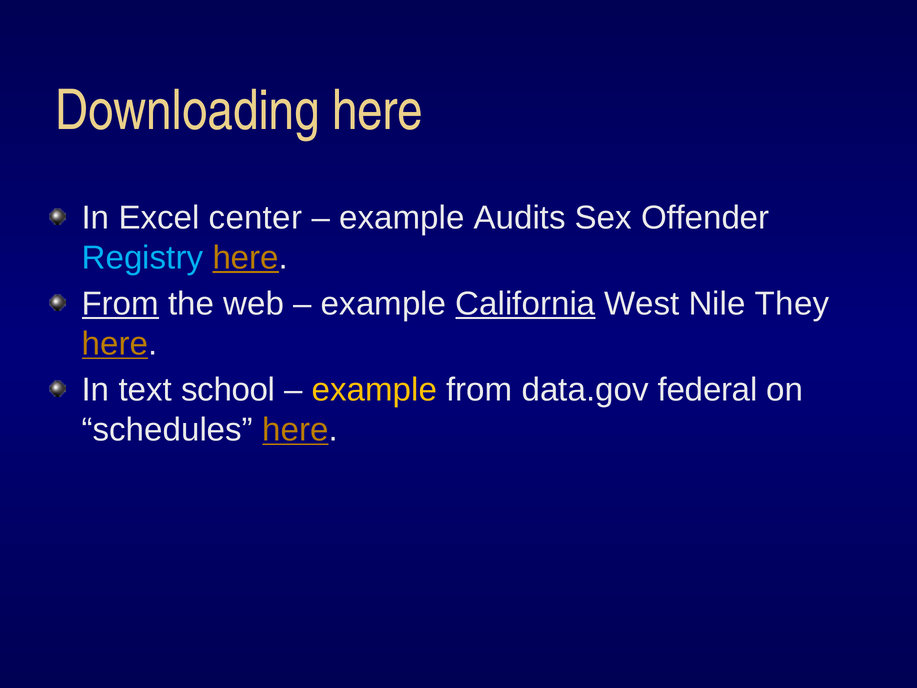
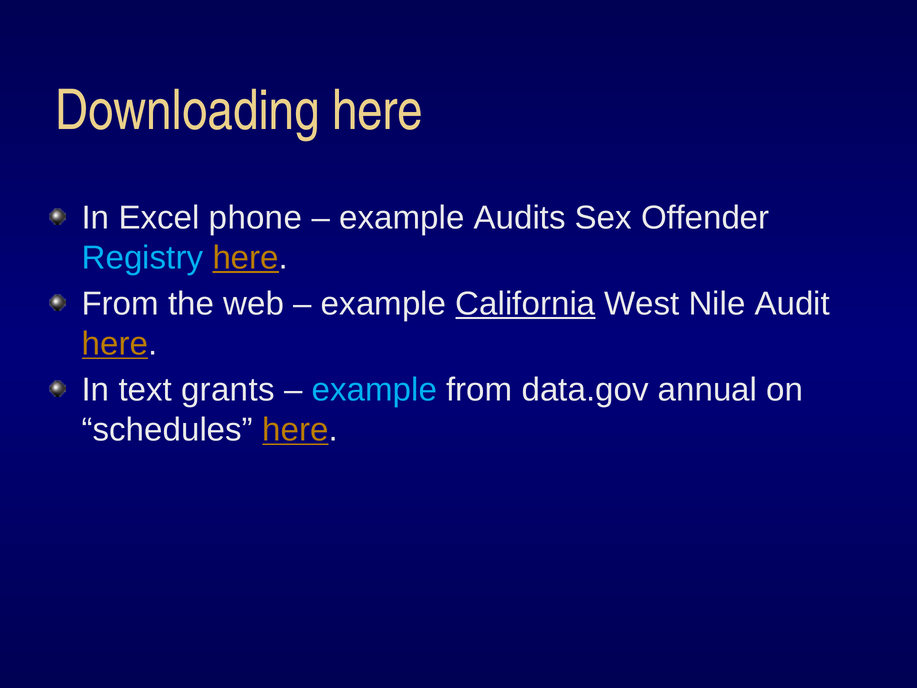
center: center -> phone (255, 218)
From underline: present -> none (120, 304)
They: They -> Audit (792, 304)
school: school -> grants (228, 390)
example colour: yellow -> light blue (374, 390)
federal: federal -> annual (708, 390)
